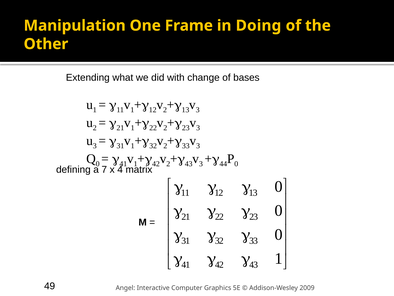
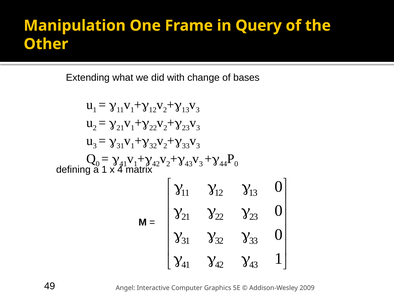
Doing: Doing -> Query (259, 26)
a 7: 7 -> 1 (104, 169)
